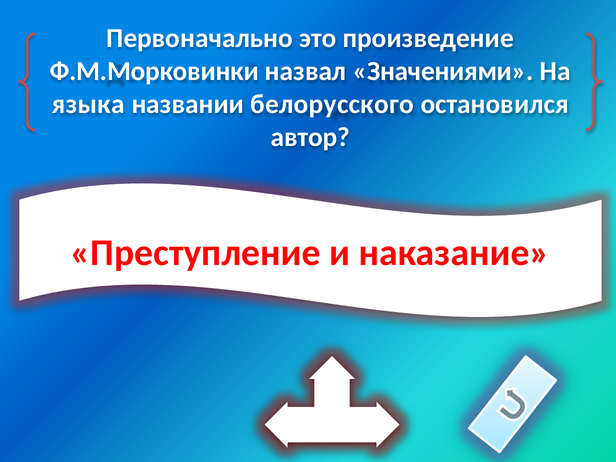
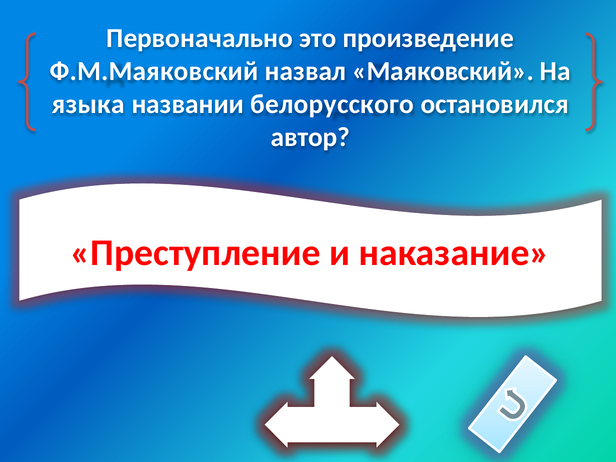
Ф.М.Морковинки: Ф.М.Морковинки -> Ф.М.Маяковский (154, 71)
Значениями: Значениями -> Маяковский (443, 71)
